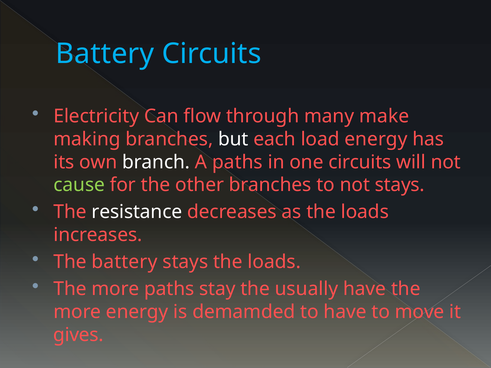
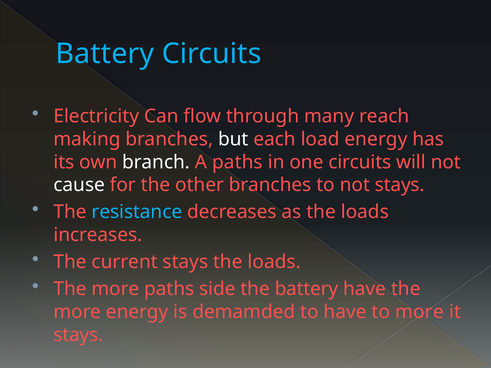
make: make -> reach (384, 116)
cause colour: light green -> white (79, 185)
resistance colour: white -> light blue (137, 212)
The battery: battery -> current (125, 262)
stay: stay -> side (217, 289)
the usually: usually -> battery (307, 289)
to move: move -> more (419, 312)
gives: gives -> stays (78, 335)
